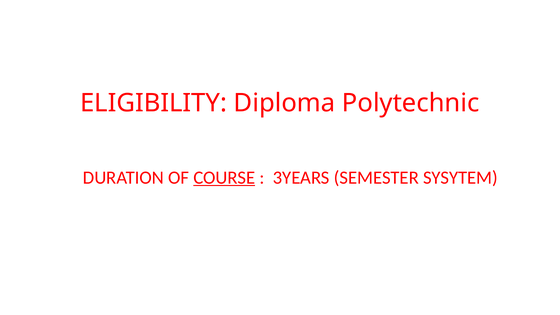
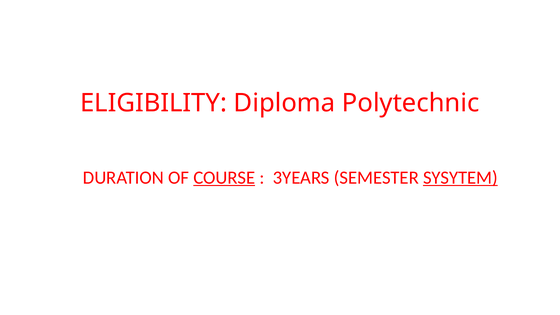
SYSYTEM underline: none -> present (460, 178)
